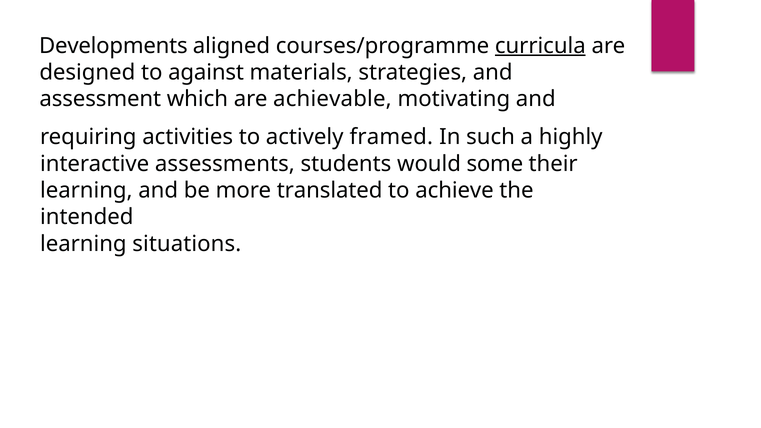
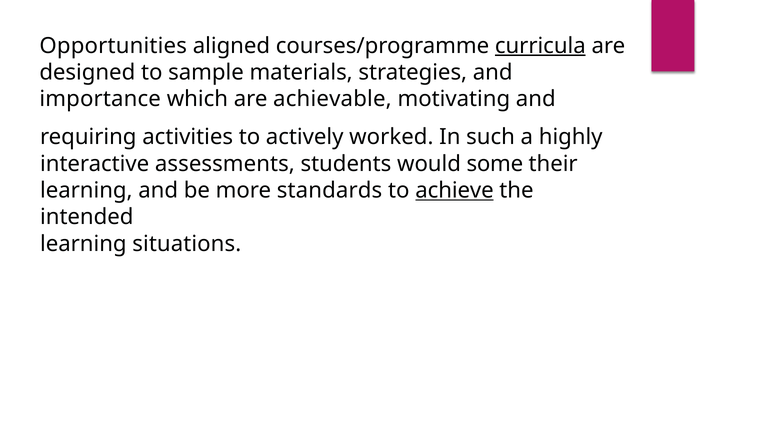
Developments: Developments -> Opportunities (113, 46)
against: against -> sample (206, 72)
assessment: assessment -> importance (100, 99)
framed: framed -> worked (391, 137)
translated: translated -> standards (330, 190)
achieve underline: none -> present (455, 190)
